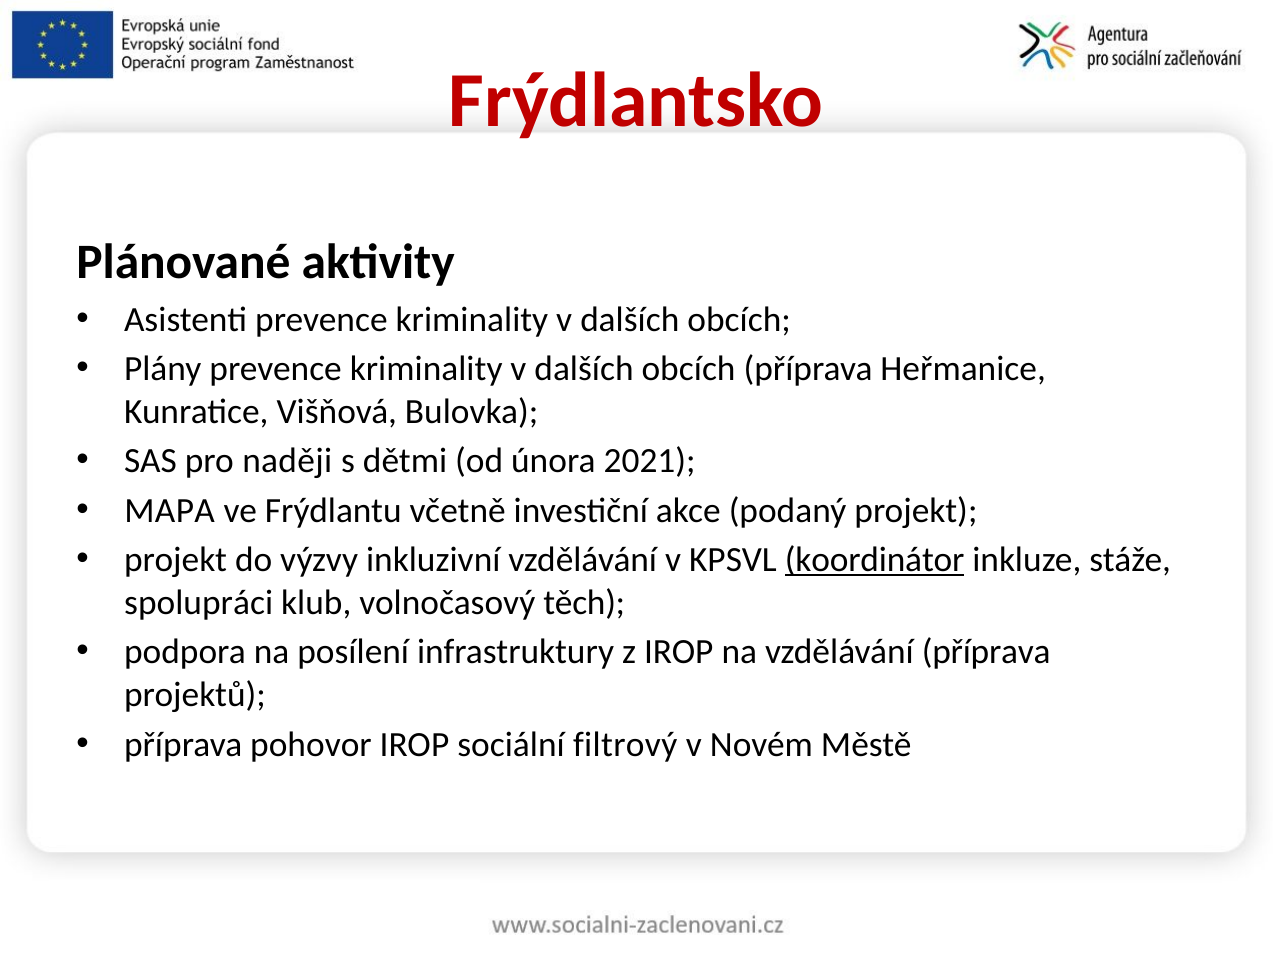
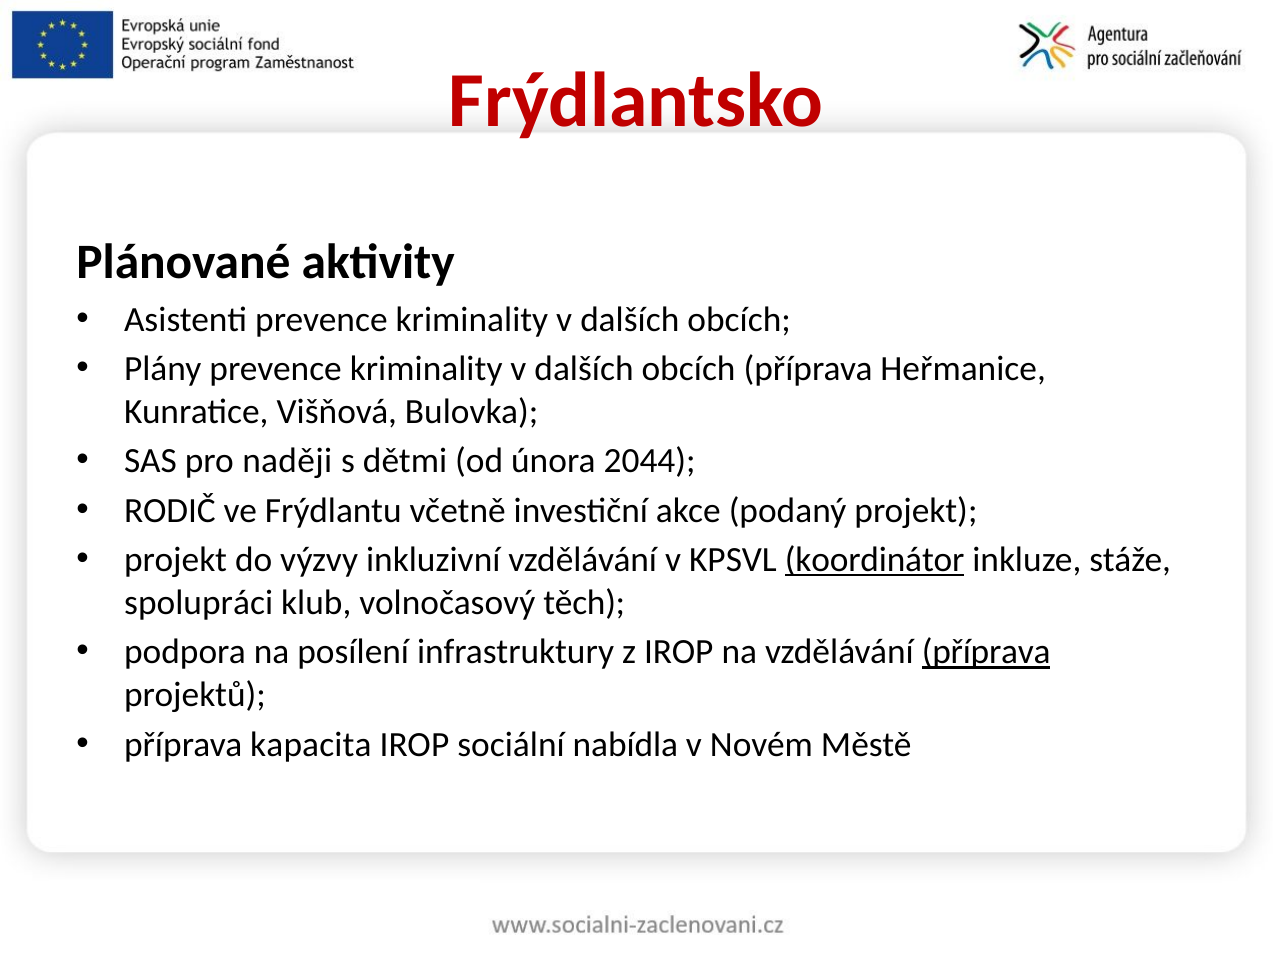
2021: 2021 -> 2044 (650, 461)
MAPA: MAPA -> RODIČ (170, 510)
příprava underline: none -> present (986, 652)
pohovor: pohovor -> kapacita (311, 744)
filtrový: filtrový -> nabídla (625, 744)
